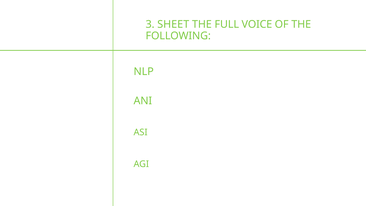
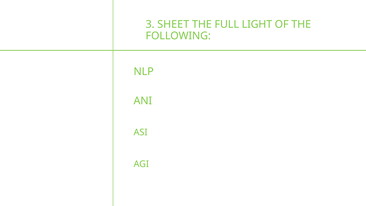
VOICE: VOICE -> LIGHT (257, 24)
